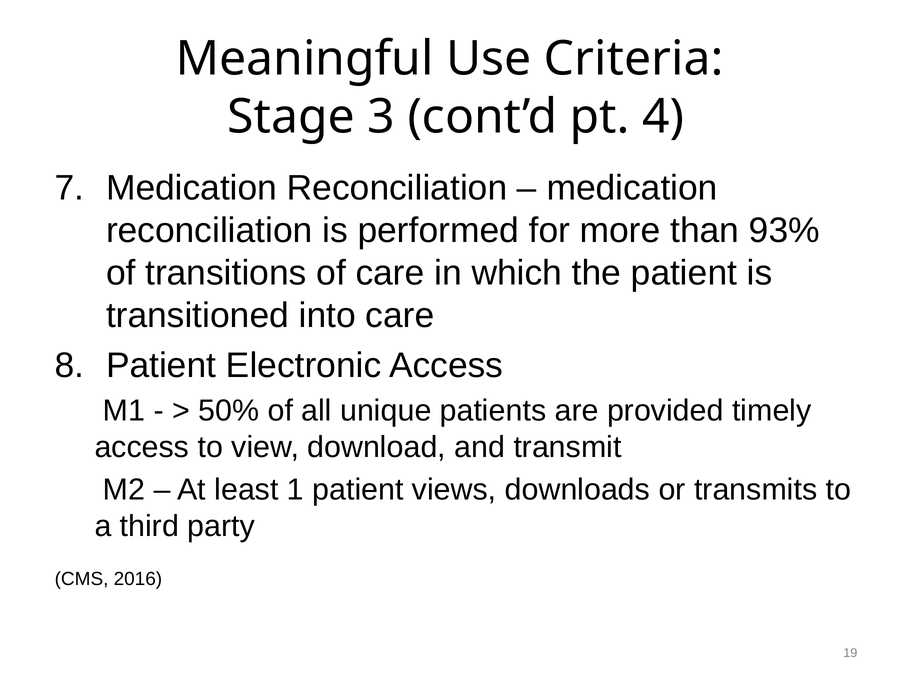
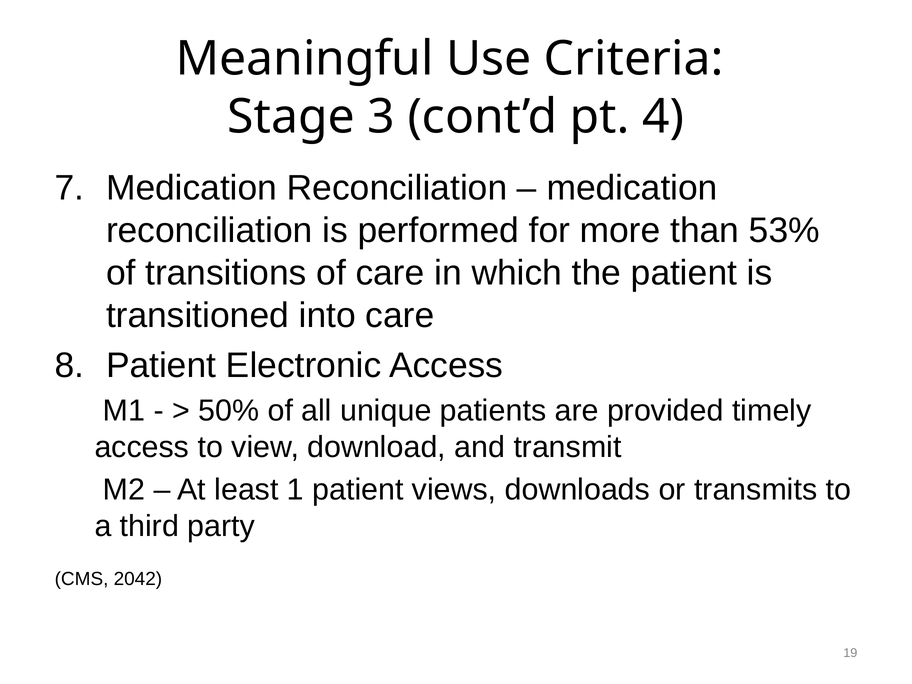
93%: 93% -> 53% (784, 231)
2016: 2016 -> 2042 (138, 579)
